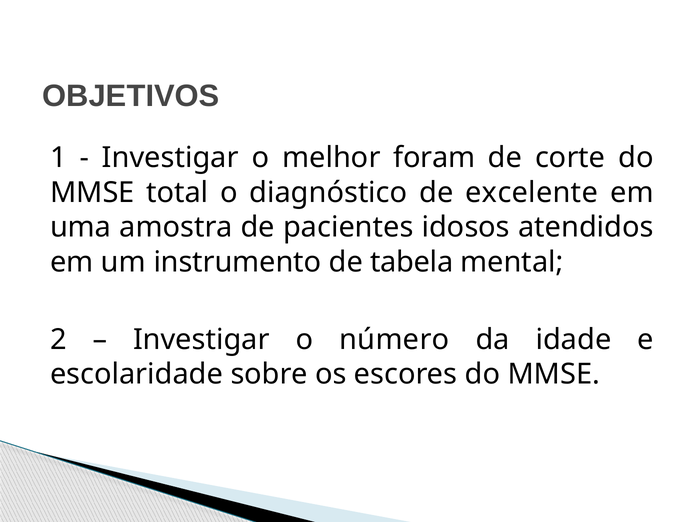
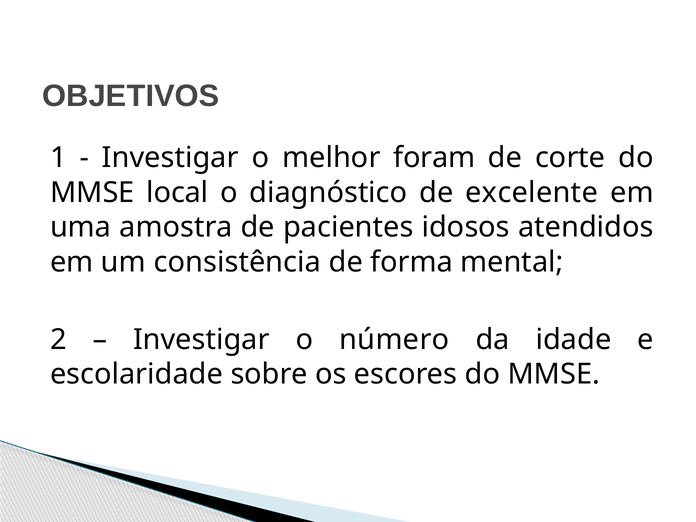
total: total -> local (177, 193)
instrumento: instrumento -> consistência (237, 262)
tabela: tabela -> forma (412, 262)
